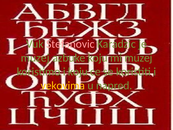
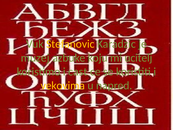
Stefanovic colour: pink -> yellow (70, 44)
mi muzej: muzej -> ucitelj (138, 58)
i koju: koju -> cast (78, 72)
